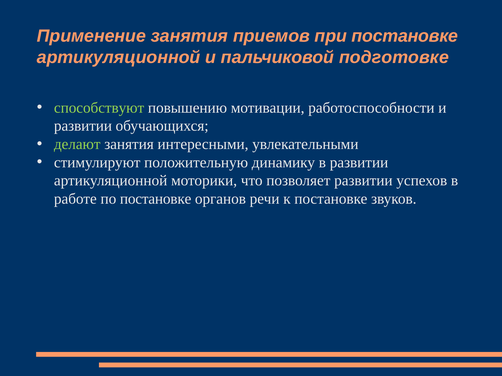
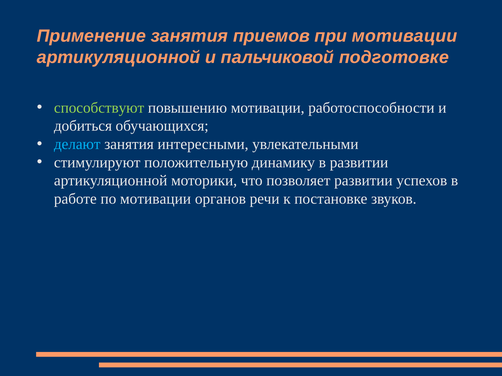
при постановке: постановке -> мотивации (405, 36)
развитии: развитии -> добиться (83, 126)
делают colour: light green -> light blue (77, 144)
по постановке: постановке -> мотивации (156, 199)
